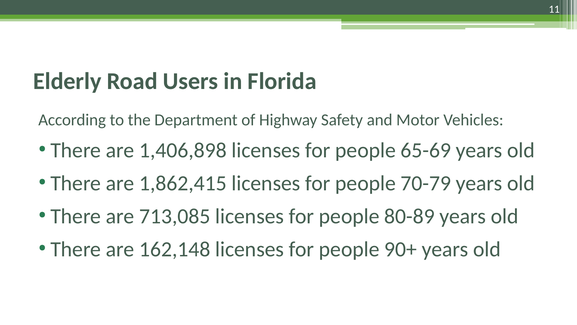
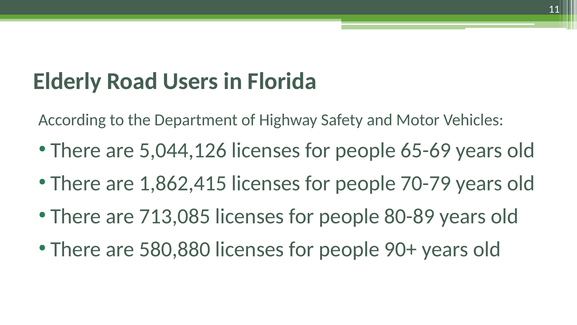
1,406,898: 1,406,898 -> 5,044,126 (183, 150)
162,148: 162,148 -> 580,880 (175, 249)
